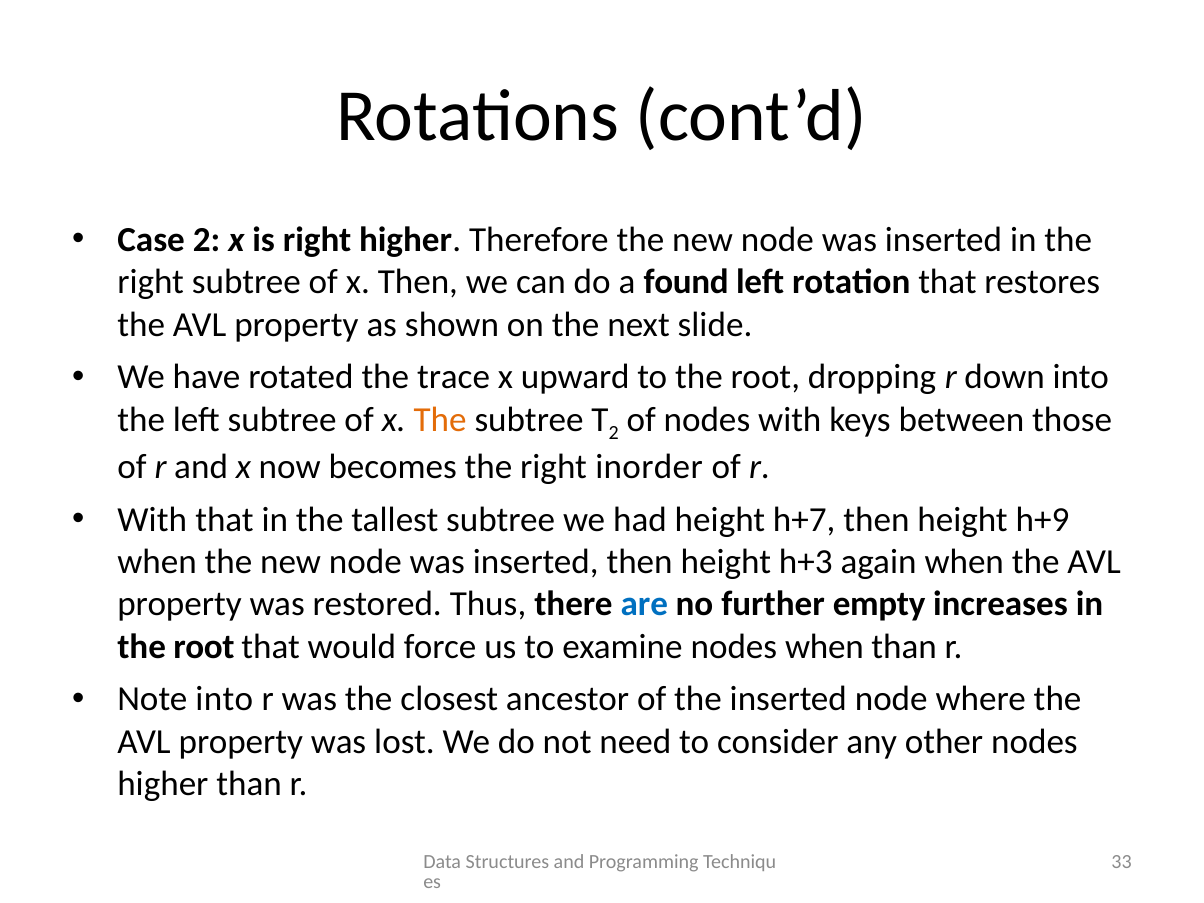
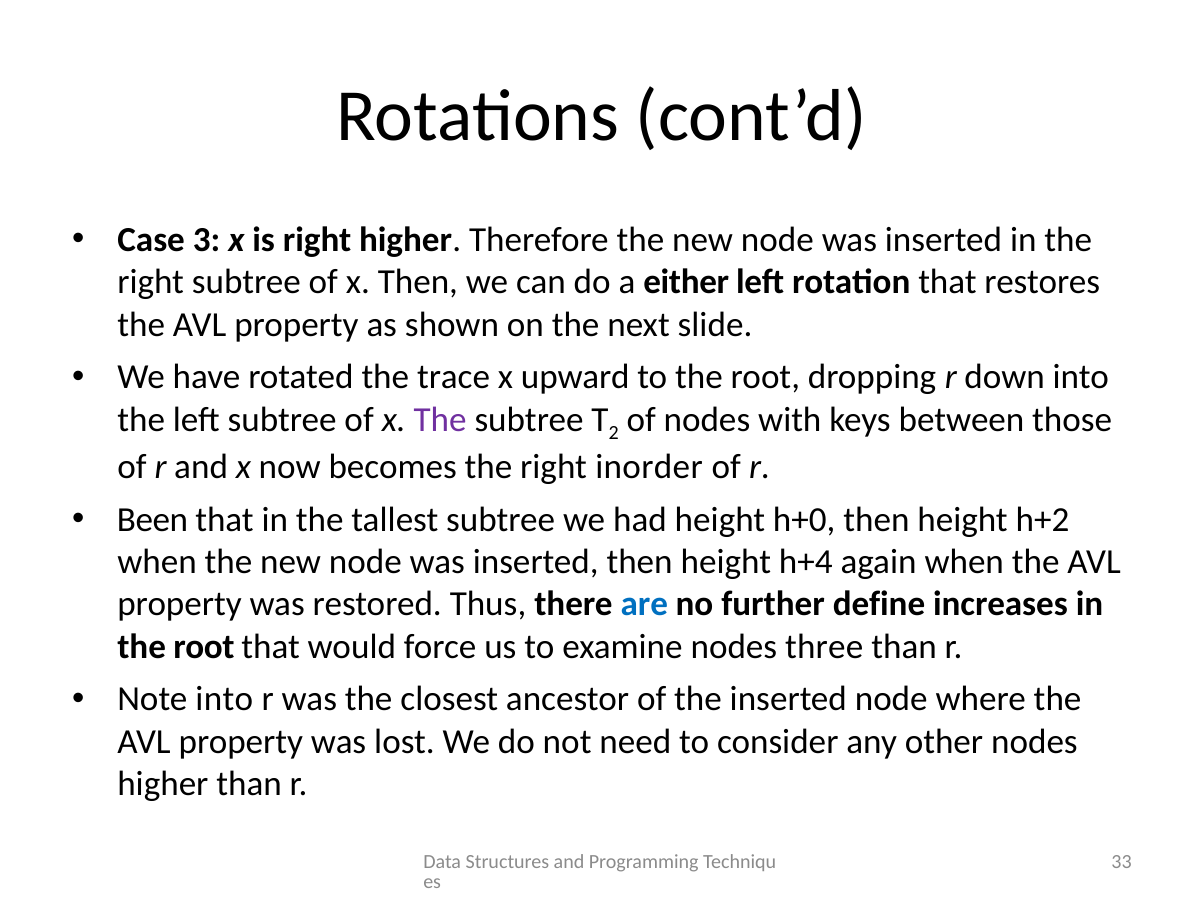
Case 2: 2 -> 3 (207, 240)
found: found -> either (686, 282)
The colour: orange -> purple (440, 420)
With: With -> Been (153, 520)
h+7: h+7 -> h+0 (804, 520)
h+9: h+9 -> h+2 (1043, 520)
h+3: h+3 -> h+4 (806, 562)
empty: empty -> define (879, 604)
nodes when: when -> three (824, 647)
